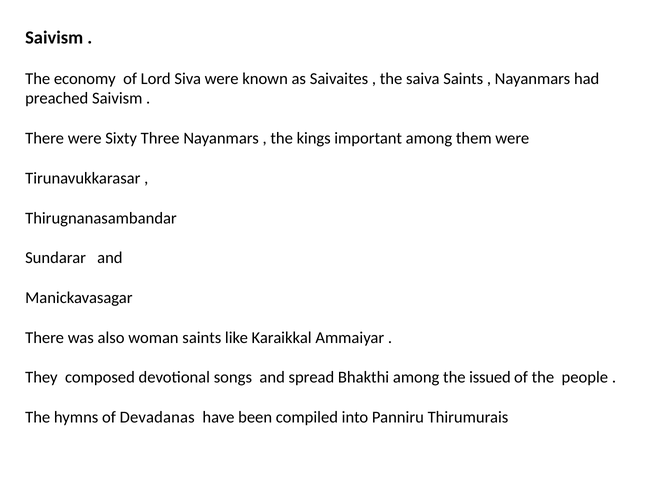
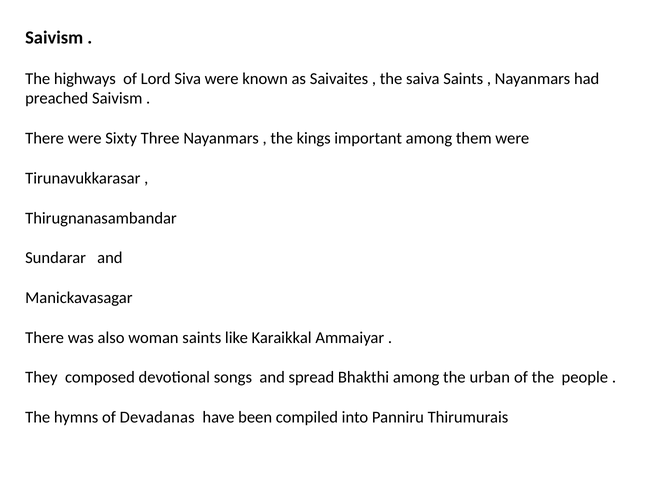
economy: economy -> highways (85, 79)
issued: issued -> urban (490, 377)
